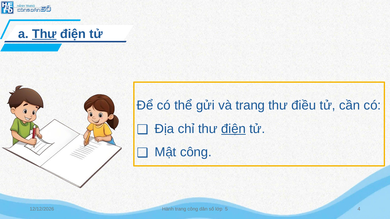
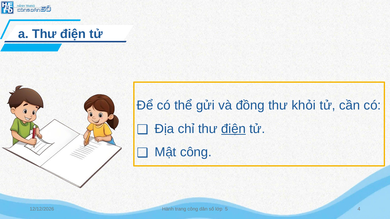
Thư underline: present -> none (44, 34)
và trang: trang -> đồng (250, 106)
điều: điều -> khỏi (304, 106)
